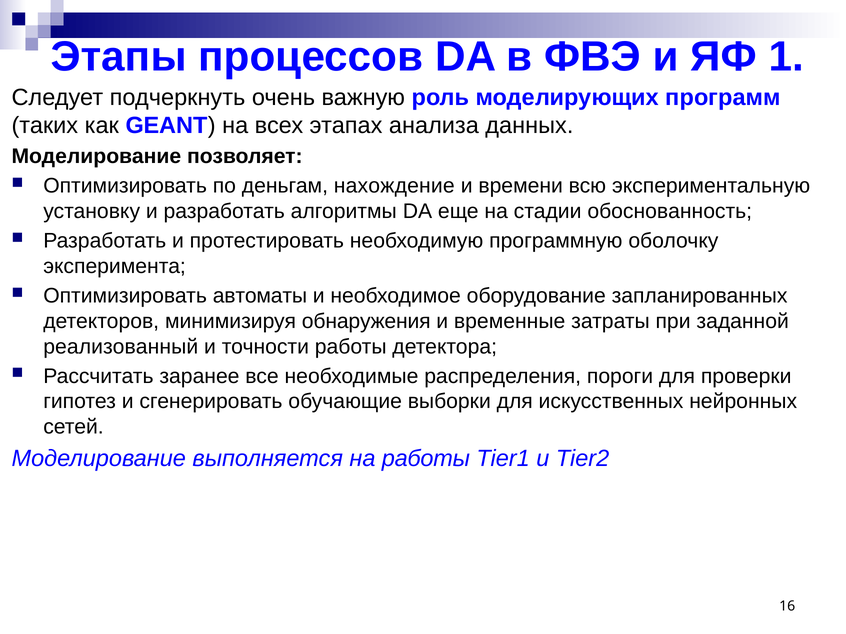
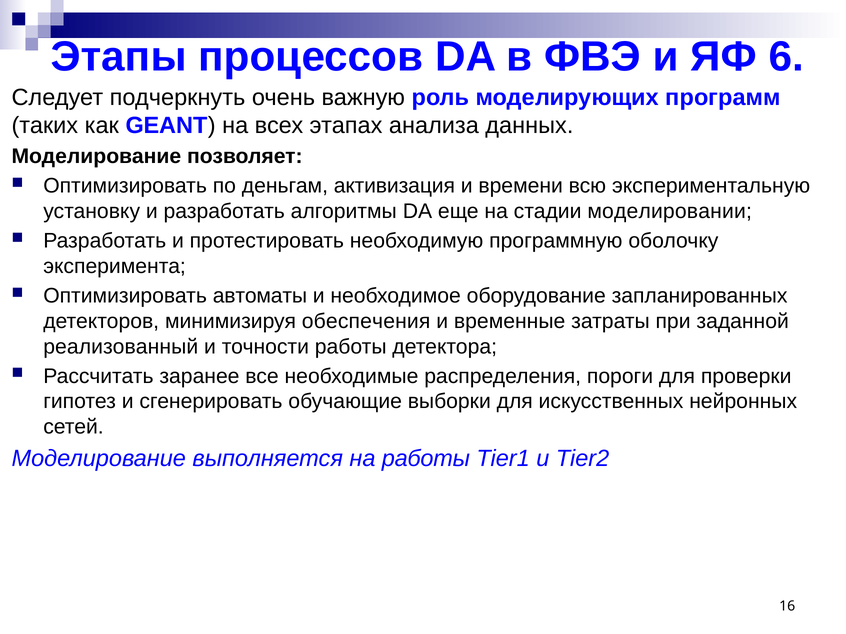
1: 1 -> 6 (786, 57)
нахождение: нахождение -> активизация (394, 186)
обоснованность: обоснованность -> моделировании (670, 211)
обнаружения: обнаружения -> обеспечения (366, 321)
